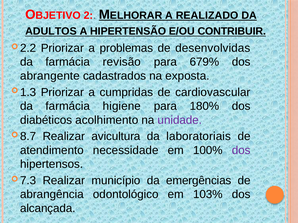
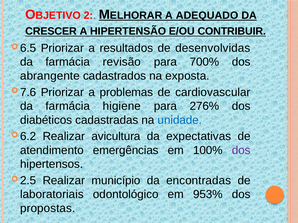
REALIZADO: REALIZADO -> ADEQUADO (207, 15)
ADULTOS: ADULTOS -> CRESCER (51, 31)
2.2: 2.2 -> 6.5 (28, 48)
problemas: problemas -> resultados (126, 48)
679%: 679% -> 700% (204, 62)
1.3: 1.3 -> 7.6 (28, 92)
cumpridas: cumpridas -> problemas (126, 92)
180%: 180% -> 276% (204, 106)
acolhimento: acolhimento -> cadastradas (107, 120)
unidade colour: purple -> blue (180, 120)
8.7: 8.7 -> 6.2 (28, 137)
laboratoriais: laboratoriais -> expectativas (199, 137)
necessidade: necessidade -> emergências (126, 151)
7.3: 7.3 -> 2.5 (28, 181)
emergências: emergências -> encontradas (199, 181)
abrangência: abrangência -> laboratoriais (52, 195)
103%: 103% -> 953% (208, 195)
alcançada: alcançada -> propostas (48, 209)
